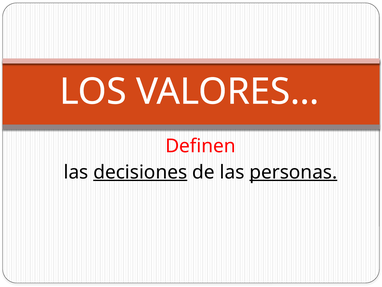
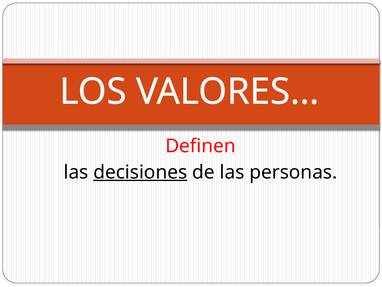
personas underline: present -> none (293, 172)
